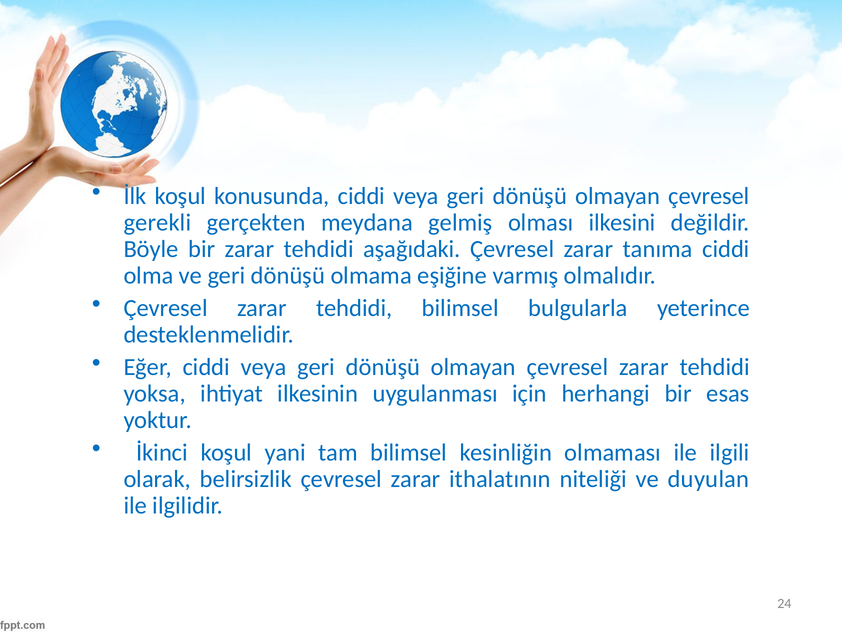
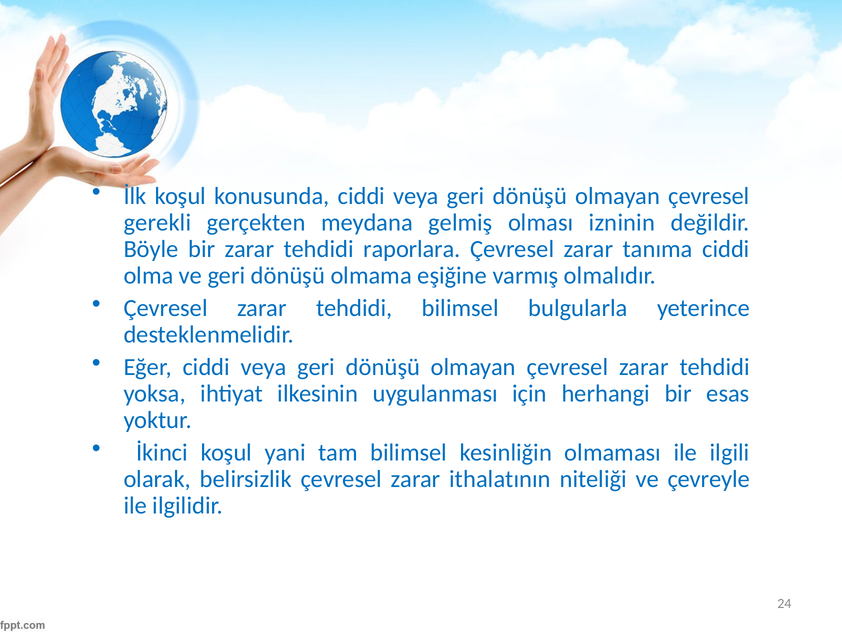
ilkesini: ilkesini -> izninin (622, 222)
aşağıdaki: aşağıdaki -> raporlara (412, 249)
duyulan: duyulan -> çevreyle (709, 479)
